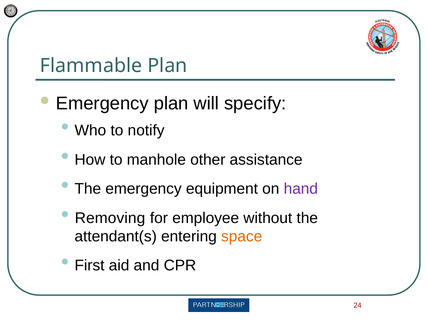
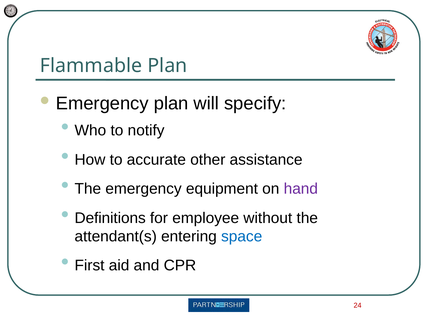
manhole: manhole -> accurate (156, 160)
Removing: Removing -> Definitions (110, 218)
space colour: orange -> blue (242, 237)
